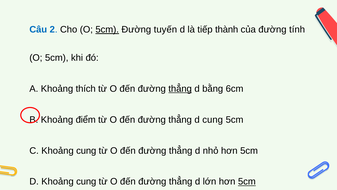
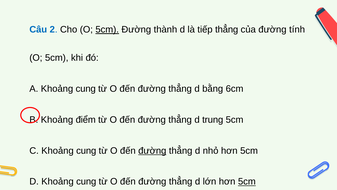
tuyến: tuyến -> thành (165, 30)
tiếp thành: thành -> thẳng (227, 30)
A Khoảng thích: thích -> cung (86, 89)
thẳng underline: present -> none (180, 89)
d cung: cung -> trung (213, 119)
đường underline: none -> present (152, 150)
